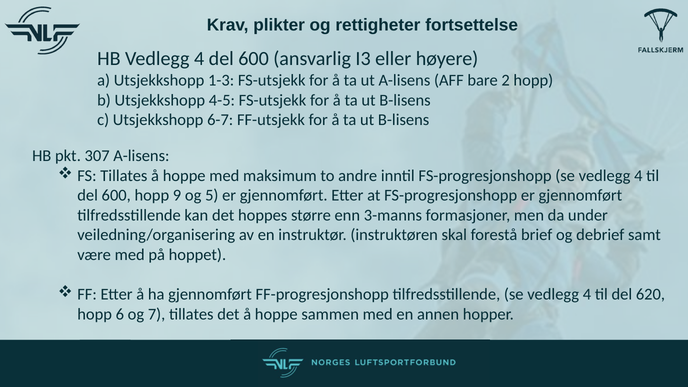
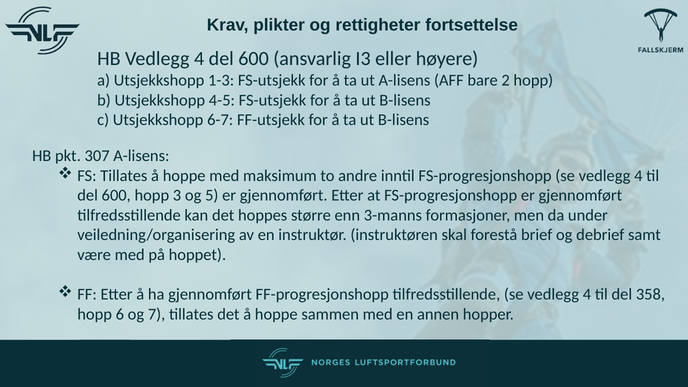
9: 9 -> 3 (177, 196)
620: 620 -> 358 (650, 294)
